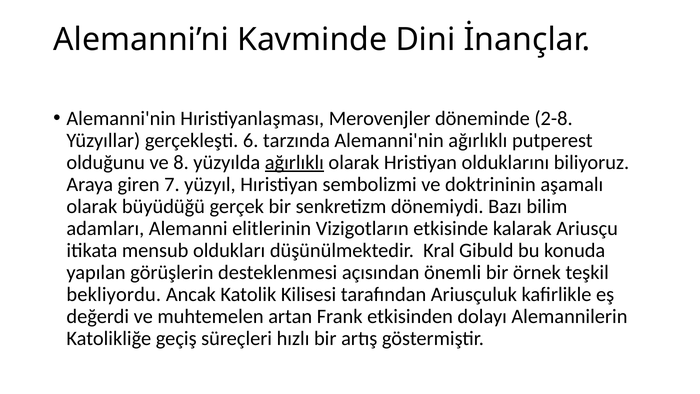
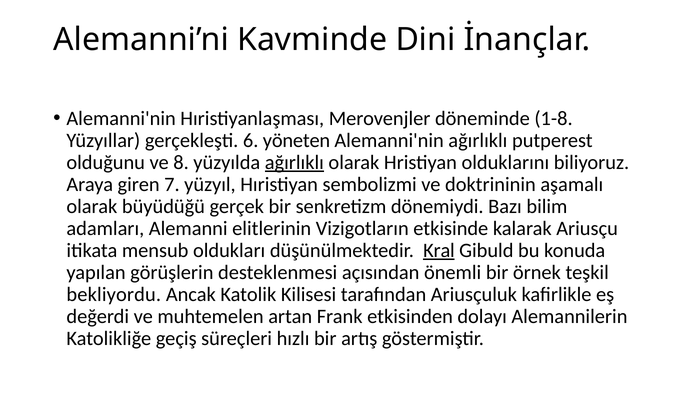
2-8: 2-8 -> 1-8 (554, 118)
tarzında: tarzında -> yöneten (297, 140)
Kral underline: none -> present (439, 250)
